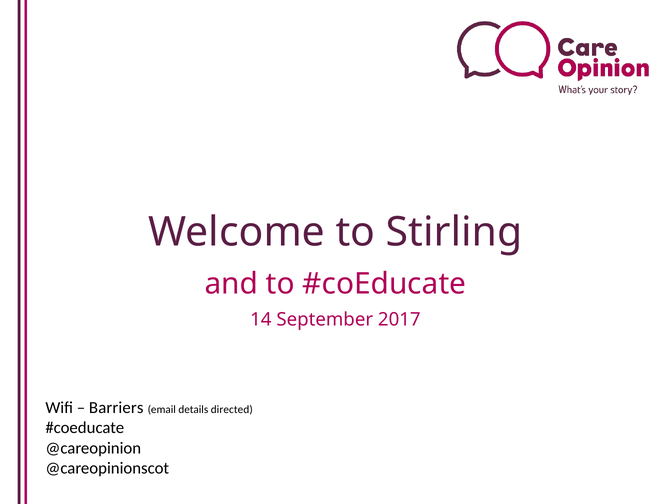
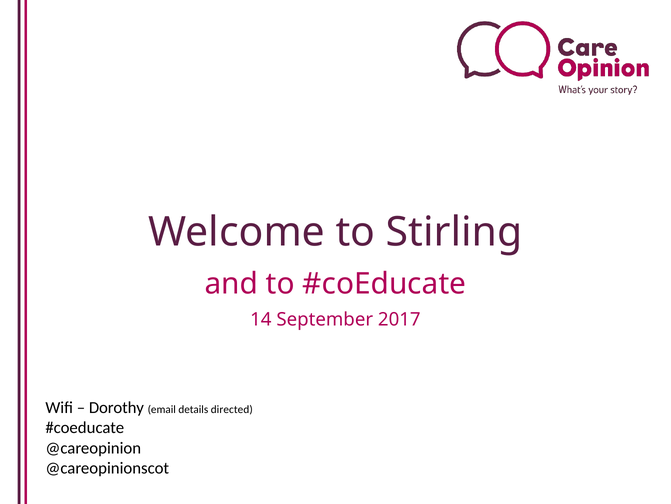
Barriers: Barriers -> Dorothy (116, 407)
